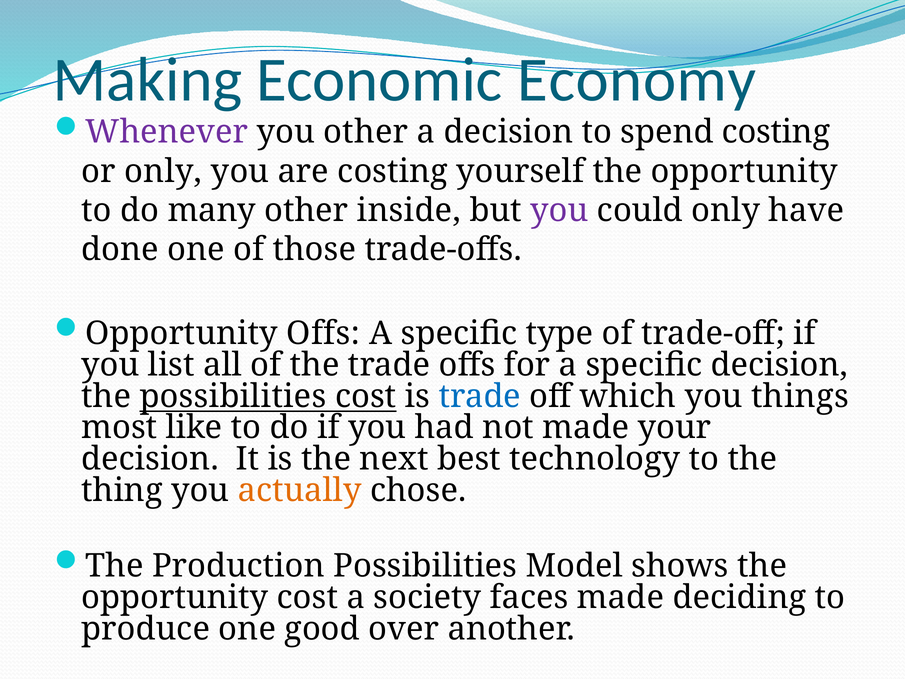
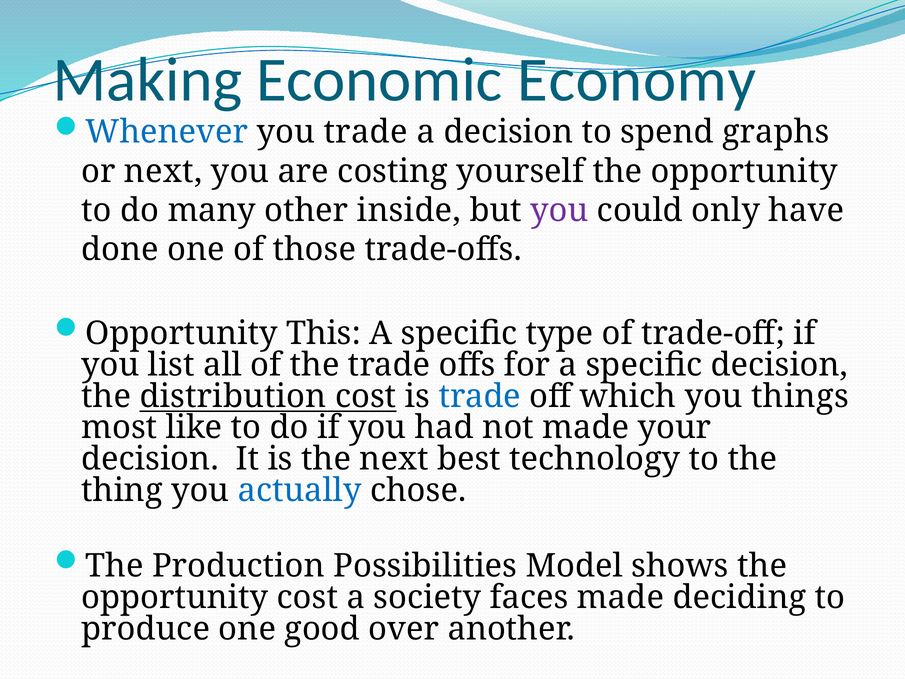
Whenever colour: purple -> blue (167, 132)
you other: other -> trade (366, 132)
spend costing: costing -> graphs (776, 132)
or only: only -> next (163, 171)
Opportunity Offs: Offs -> This (324, 333)
the possibilities: possibilities -> distribution (233, 396)
actually colour: orange -> blue (300, 490)
